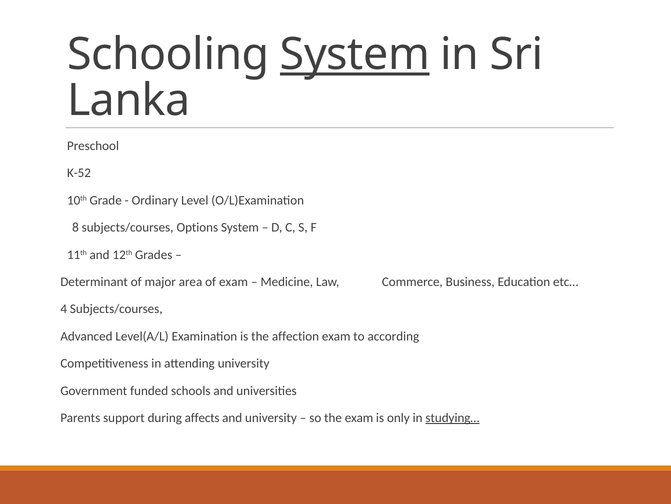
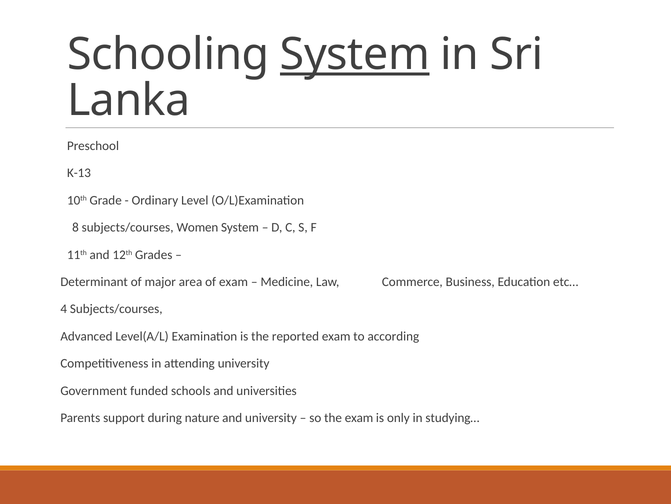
K-52: K-52 -> K-13 (79, 173)
Options: Options -> Women (197, 227)
affection: affection -> reported (295, 336)
affects: affects -> nature (202, 417)
studying… underline: present -> none (452, 417)
